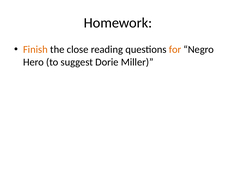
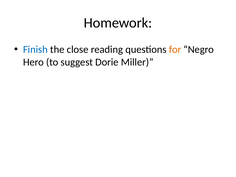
Finish colour: orange -> blue (35, 50)
